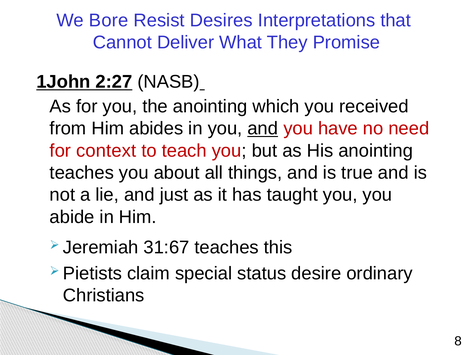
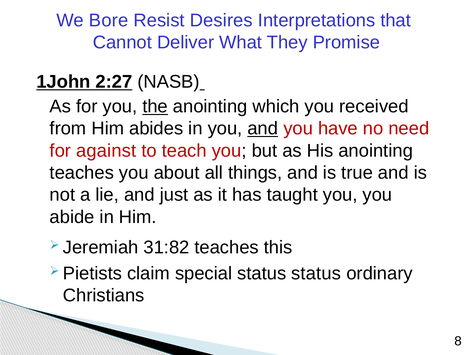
the underline: none -> present (155, 106)
context: context -> against (106, 151)
31:67: 31:67 -> 31:82 (166, 247)
status desire: desire -> status (316, 273)
